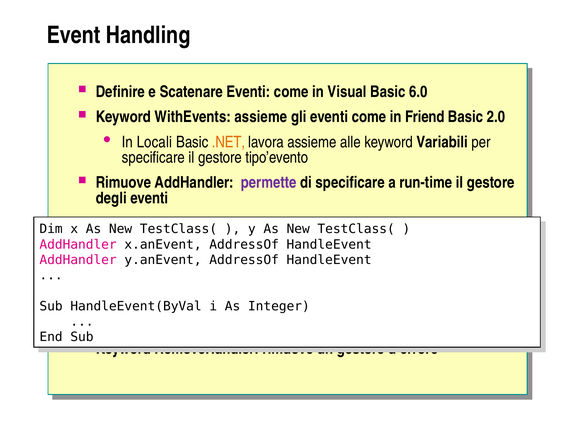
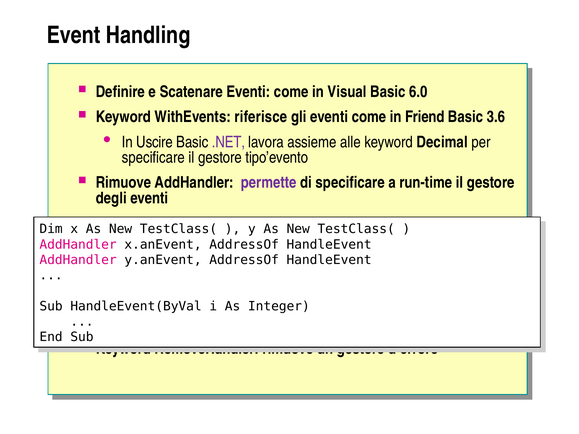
WithEvents assieme: assieme -> riferisce (261, 117)
2.0: 2.0 -> 3.6 (496, 117)
Locali: Locali -> Uscire (155, 142)
.NET colour: orange -> purple (228, 142)
Variabili: Variabili -> Decimal (442, 142)
